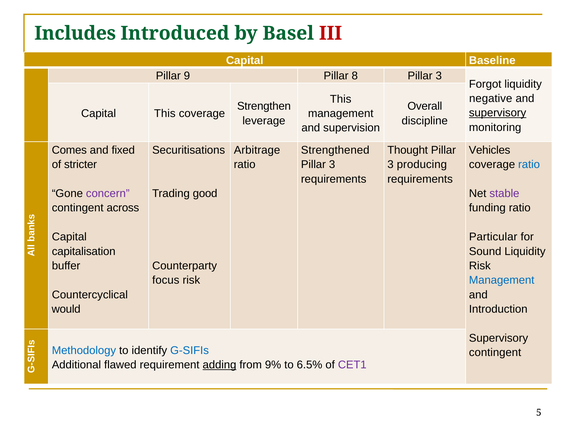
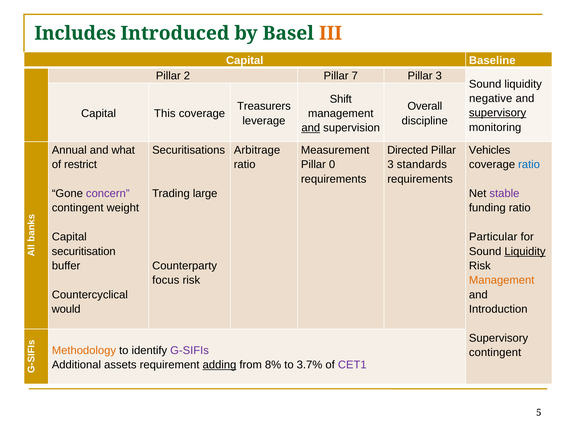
III colour: red -> orange (331, 33)
9: 9 -> 2 (187, 76)
8: 8 -> 7 (355, 76)
Forgot: Forgot -> Sound (485, 84)
This: This -> Shift (341, 99)
Strengthen: Strengthen -> Treasurers (264, 106)
and underline: none -> present (311, 128)
Comes: Comes -> Annual (69, 150)
fixed: fixed -> what (123, 150)
Strengthened: Strengthened -> Measurement (335, 150)
Thought: Thought -> Directed (408, 150)
stricter: stricter -> restrict (81, 165)
3: 3 -> 0 (332, 165)
producing: producing -> standards (422, 165)
good: good -> large (205, 193)
across: across -> weight (123, 208)
capitalisation: capitalisation -> securitisation (84, 251)
Liquidity underline: none -> present (525, 251)
Management colour: blue -> orange (502, 280)
Methodology colour: blue -> orange (84, 350)
G-SIFIs colour: blue -> purple (190, 350)
flawed: flawed -> assets (120, 365)
9%: 9% -> 8% (273, 365)
6.5%: 6.5% -> 3.7% (310, 365)
